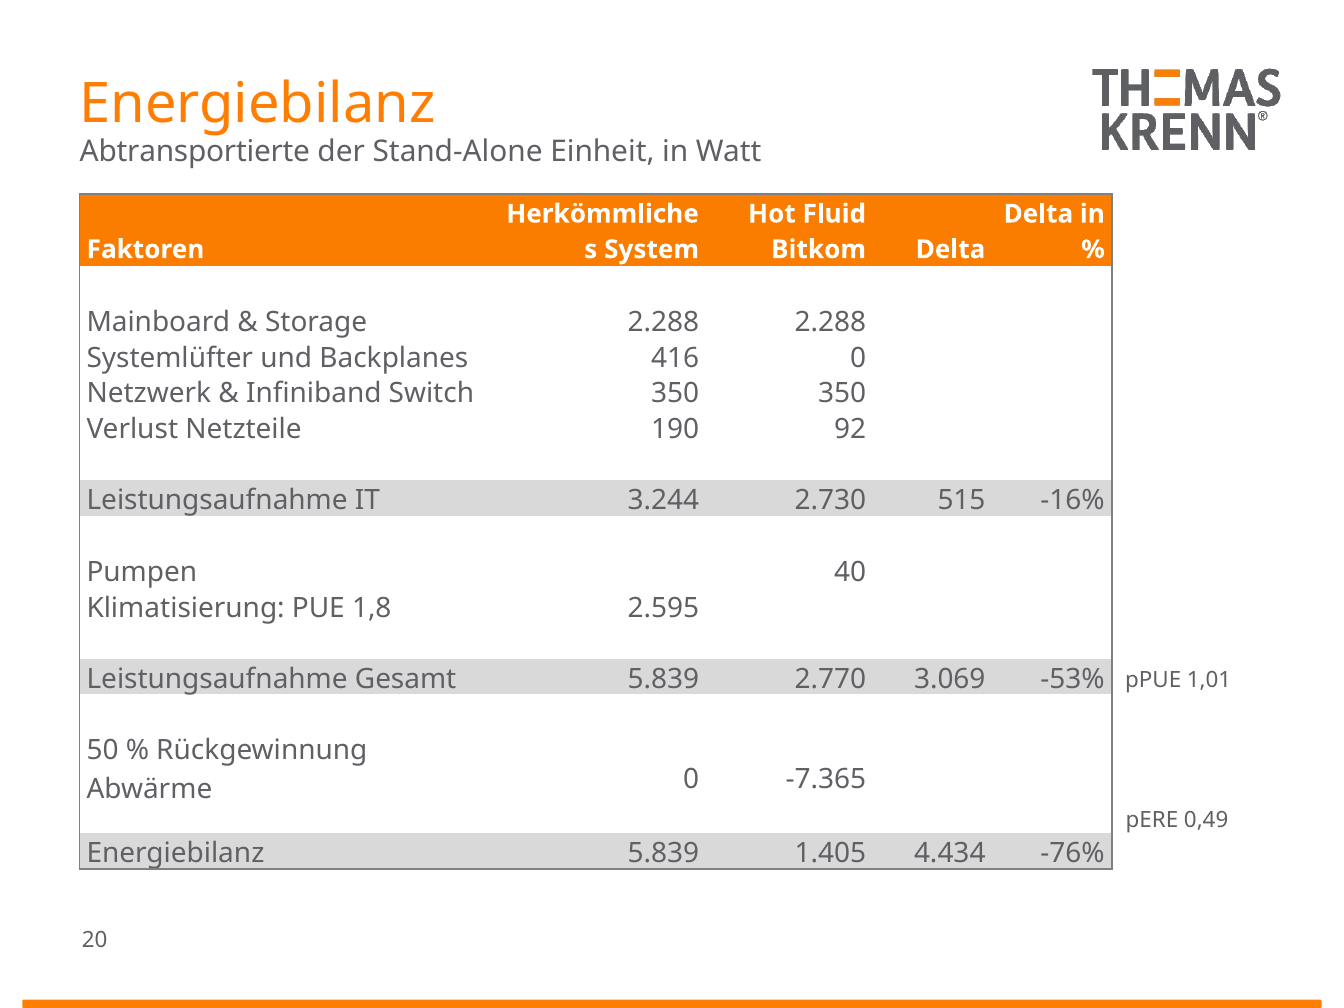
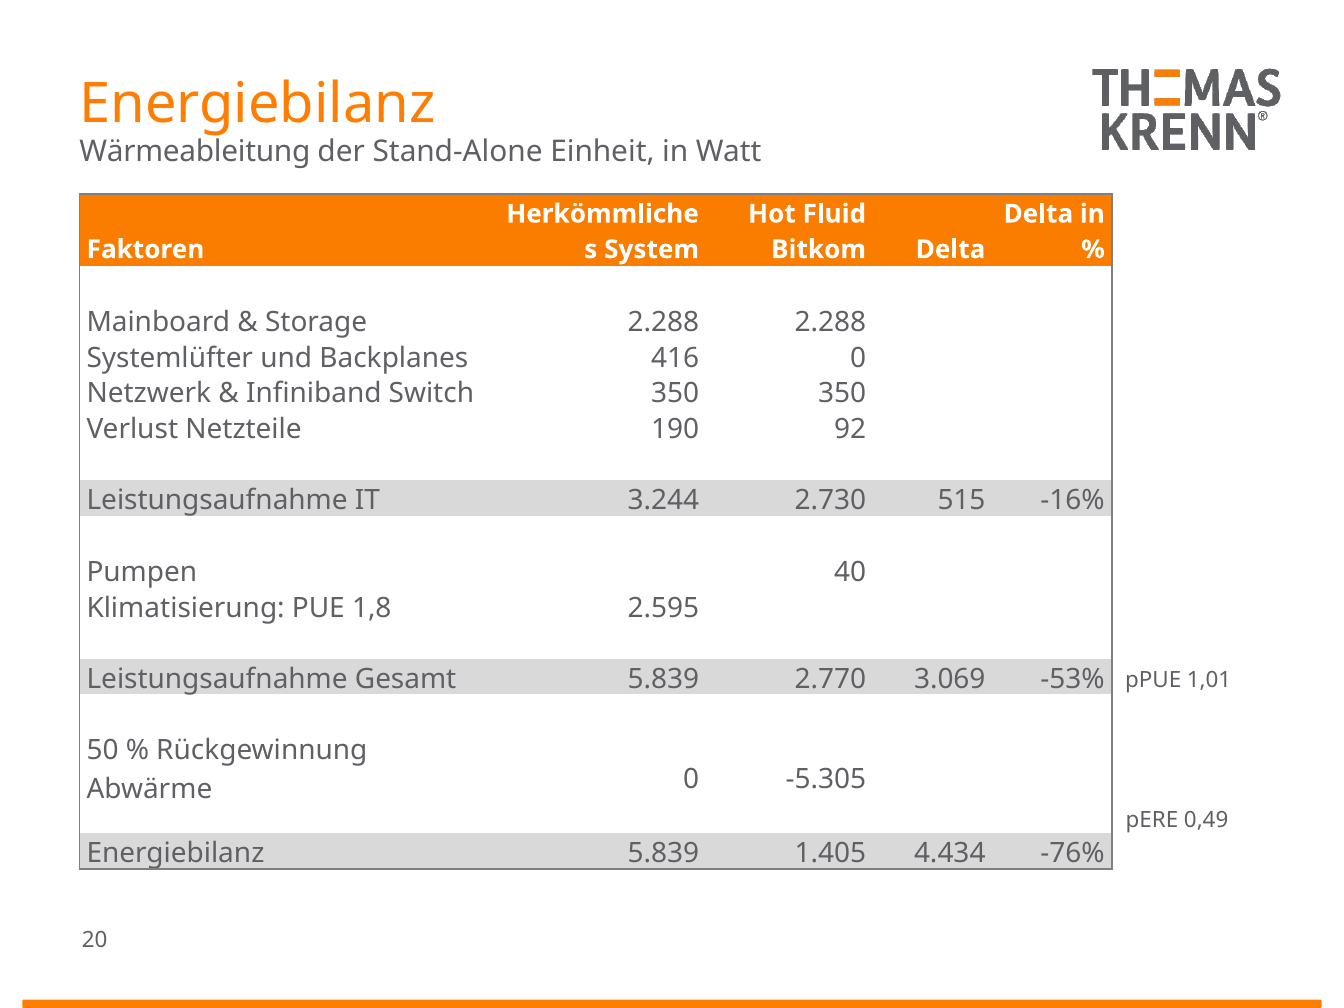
Abtransportierte: Abtransportierte -> Wärmeableitung (195, 152)
-7.365: -7.365 -> -5.305 (826, 780)
